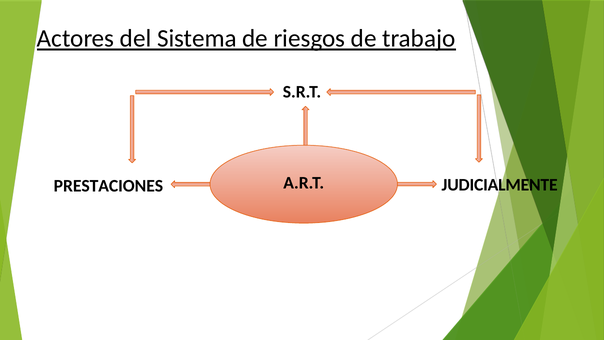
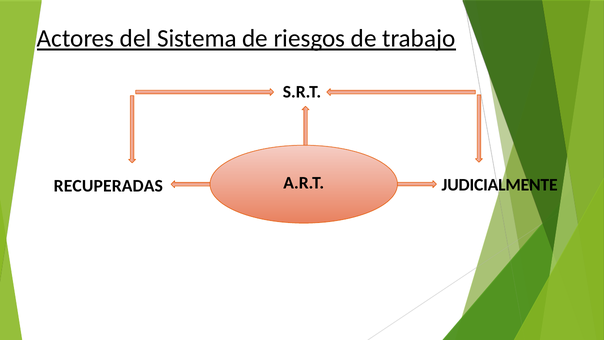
PRESTACIONES: PRESTACIONES -> RECUPERADAS (108, 186)
